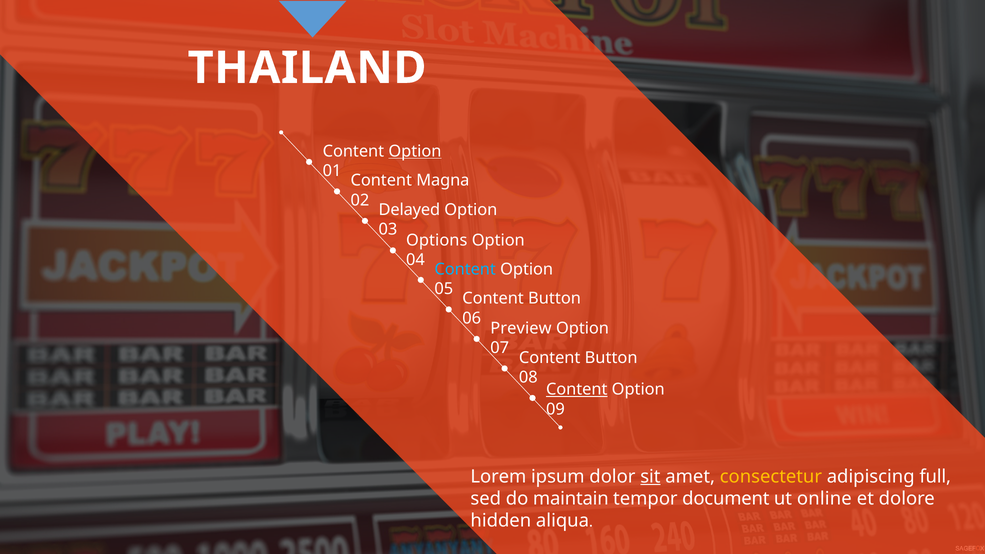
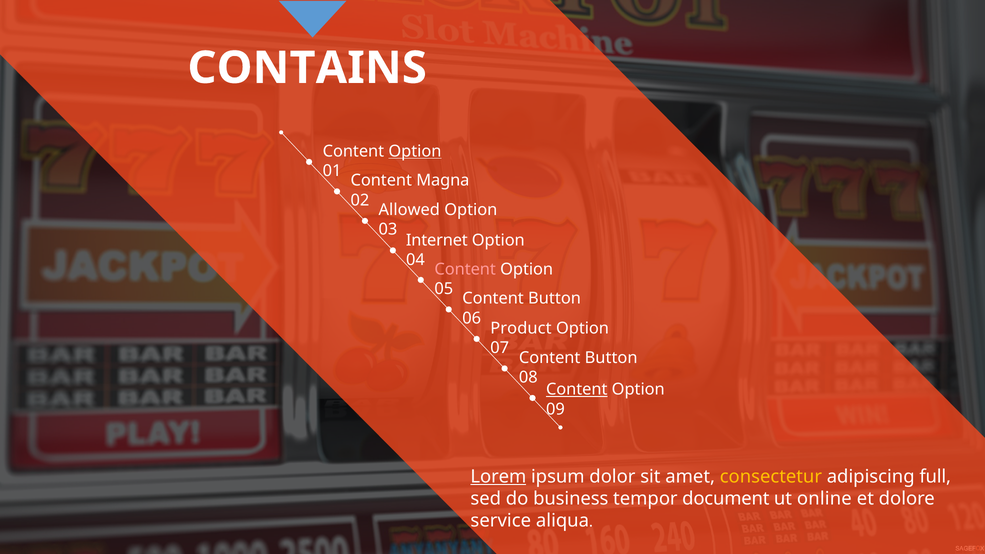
THAILAND: THAILAND -> CONTAINS (307, 68)
Delayed: Delayed -> Allowed (409, 210)
Options: Options -> Internet (437, 240)
Content colour: light blue -> pink (465, 269)
Preview: Preview -> Product (521, 328)
Lorem underline: none -> present (498, 477)
sit underline: present -> none (650, 477)
maintain: maintain -> business (571, 499)
hidden: hidden -> service (501, 521)
